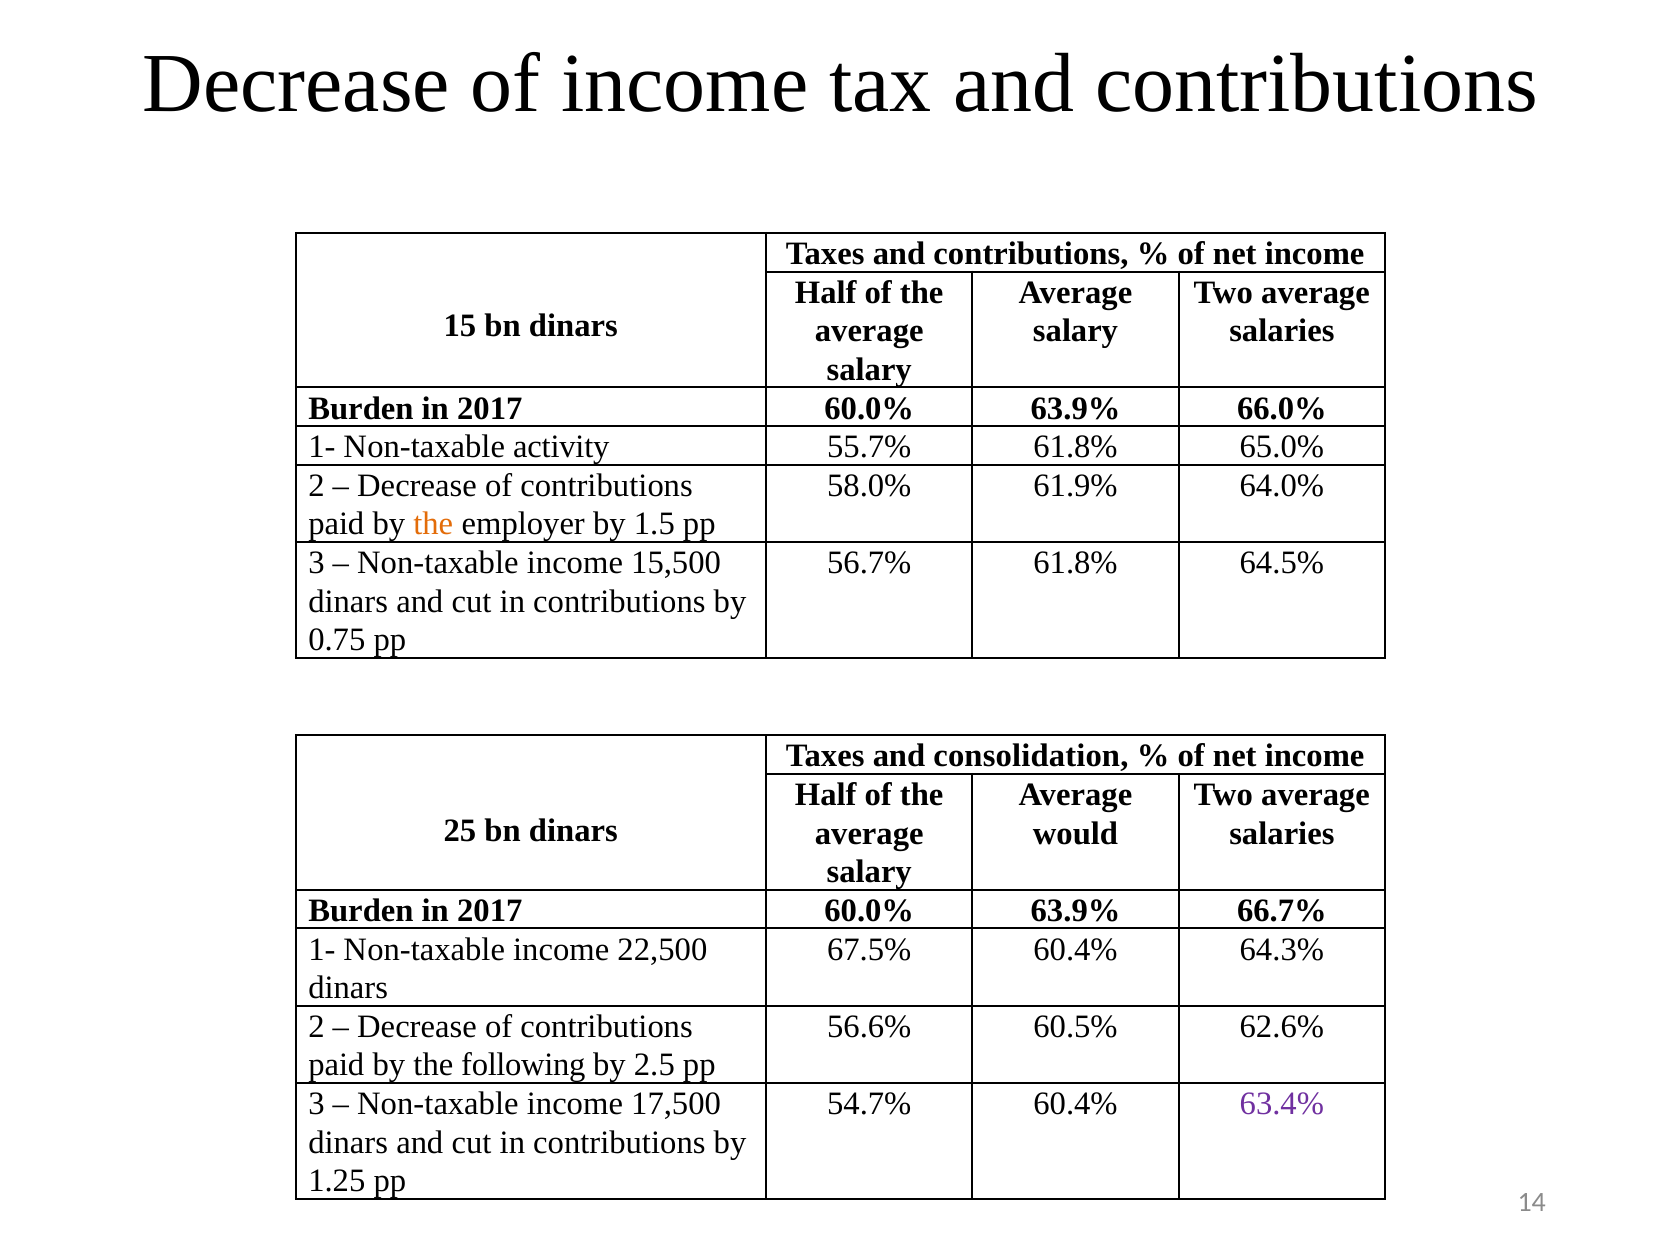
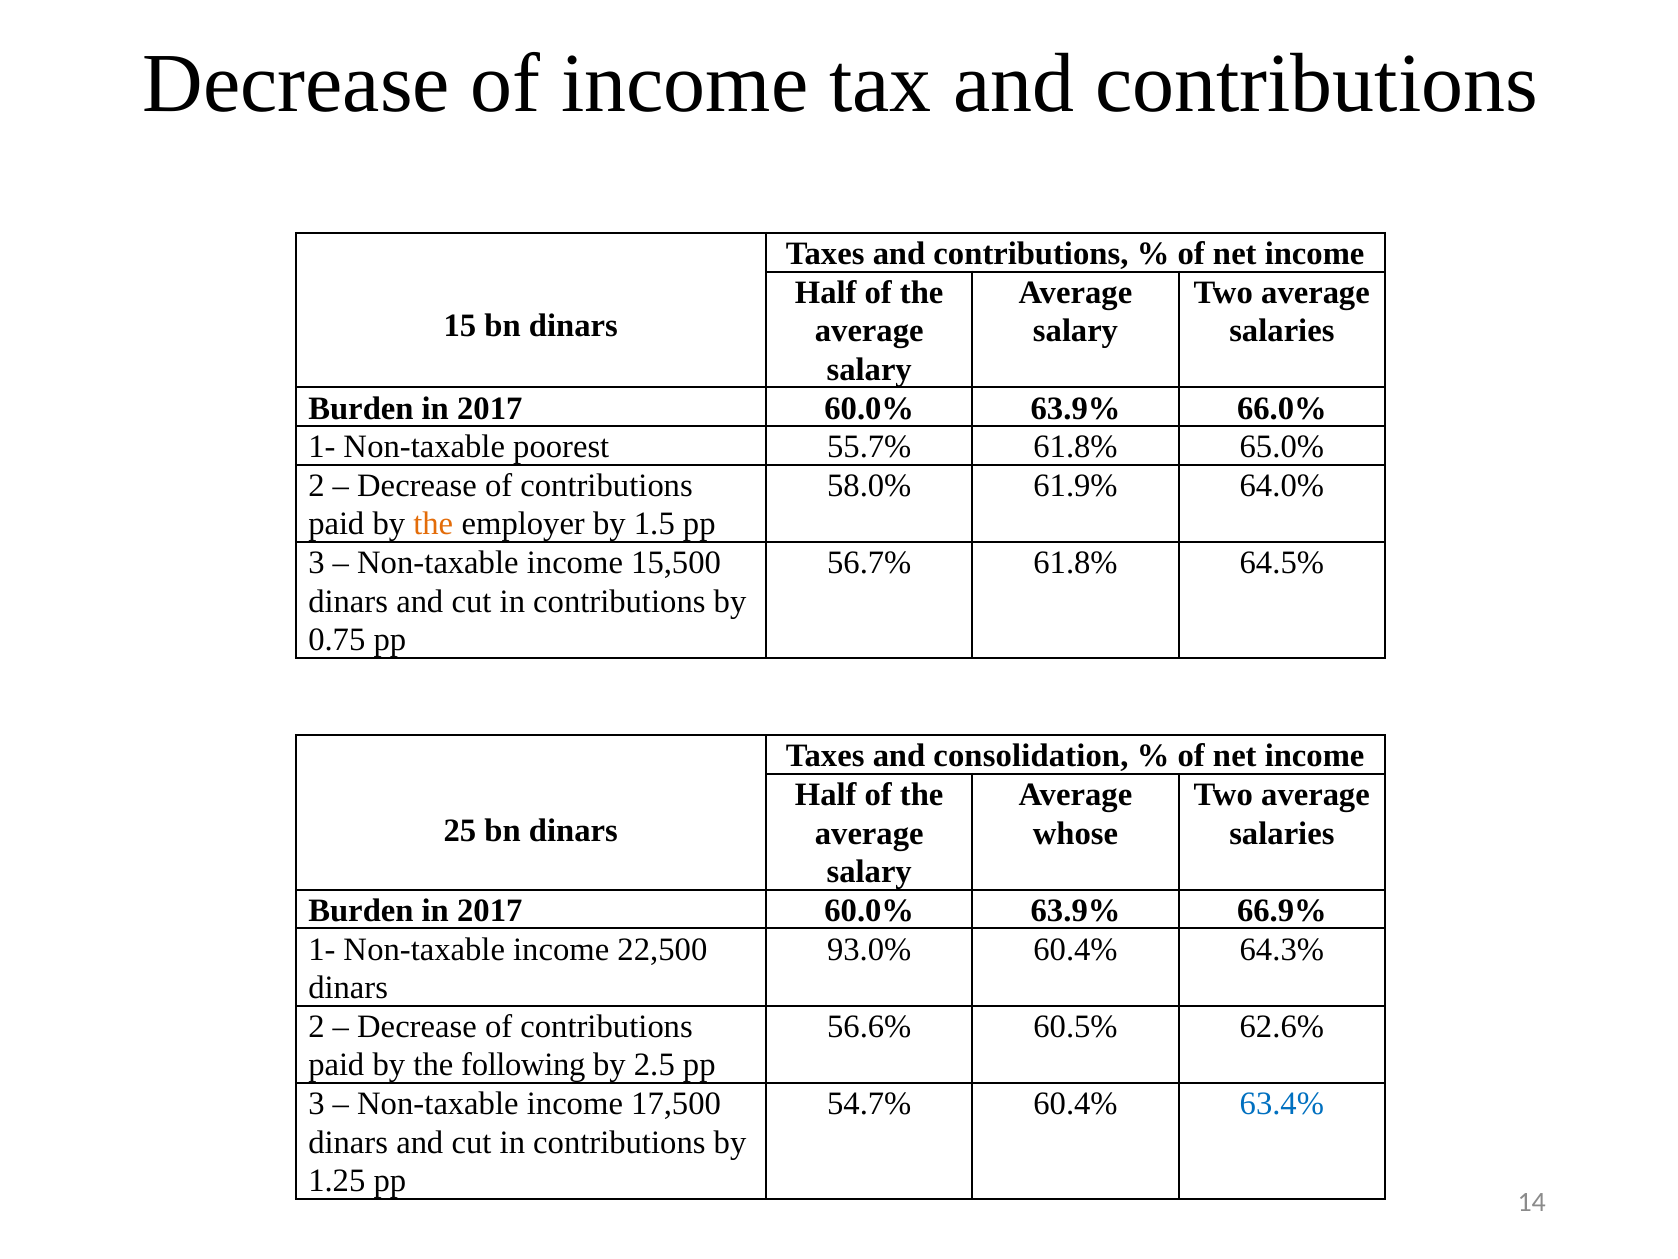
activity: activity -> poorest (561, 447)
would: would -> whose (1075, 833)
66.7%: 66.7% -> 66.9% (1282, 910)
67.5%: 67.5% -> 93.0% (869, 949)
63.4% colour: purple -> blue (1282, 1103)
